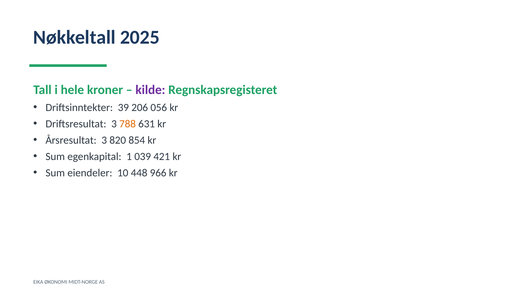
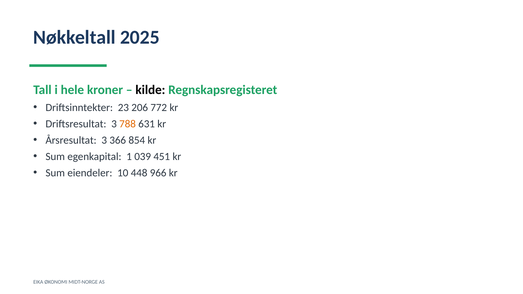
kilde colour: purple -> black (150, 90)
39: 39 -> 23 (123, 108)
056: 056 -> 772 (159, 108)
820: 820 -> 366 (118, 140)
421: 421 -> 451 (162, 157)
